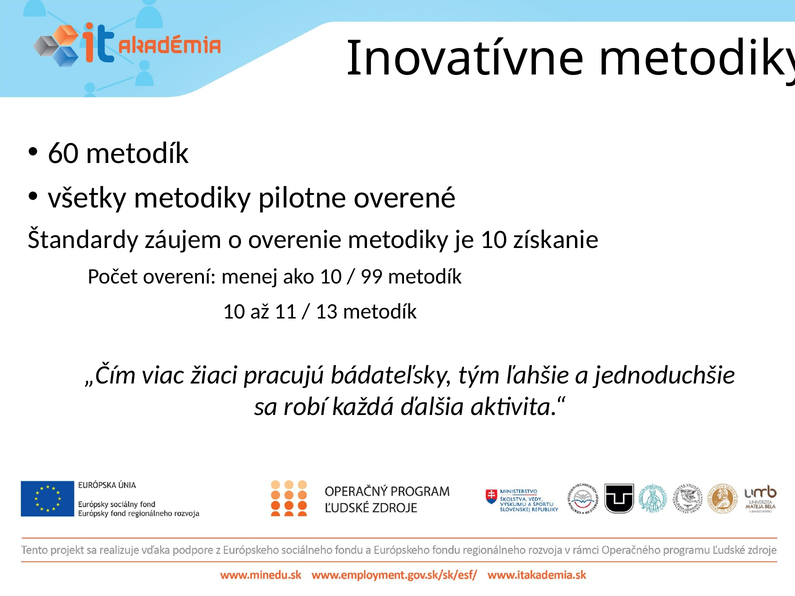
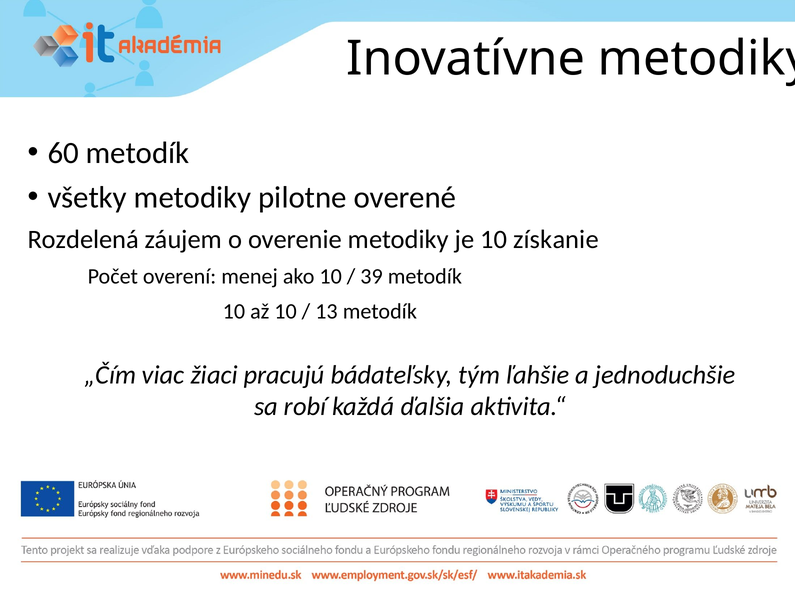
Štandardy: Štandardy -> Rozdelená (83, 240)
99: 99 -> 39 (372, 277)
až 11: 11 -> 10 (286, 312)
